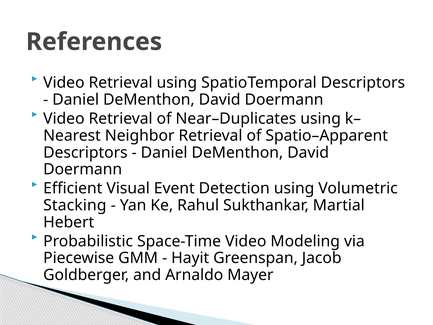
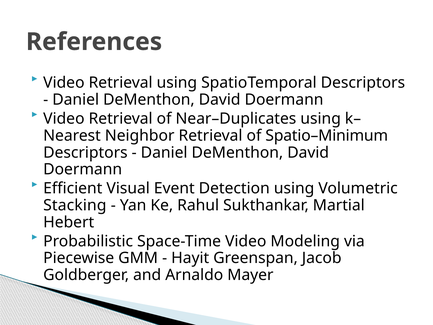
Spatio–Apparent: Spatio–Apparent -> Spatio–Minimum (327, 136)
